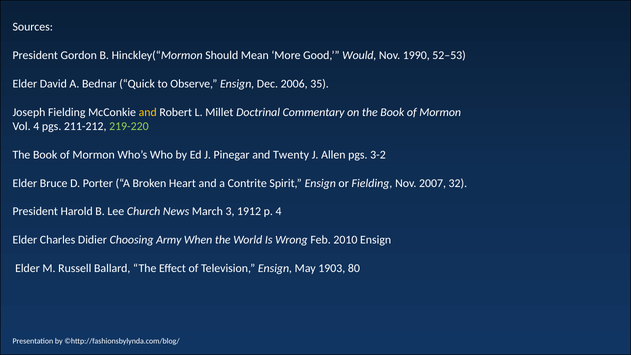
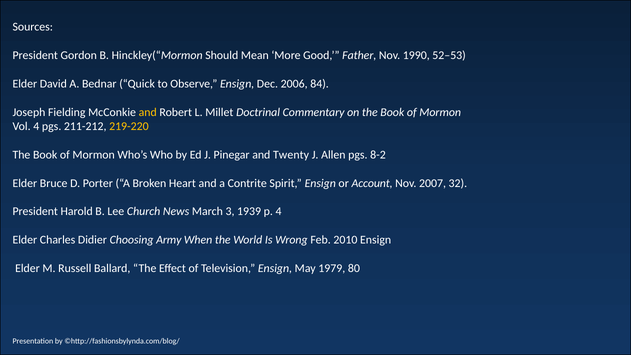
Would: Would -> Father (359, 55)
35: 35 -> 84 (320, 84)
219-220 colour: light green -> yellow (129, 126)
3-2: 3-2 -> 8-2 (378, 155)
or Fielding: Fielding -> Account (372, 183)
1912: 1912 -> 1939 (249, 212)
1903: 1903 -> 1979 (332, 268)
